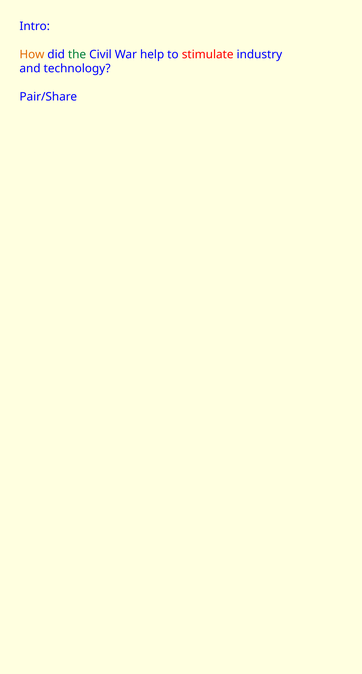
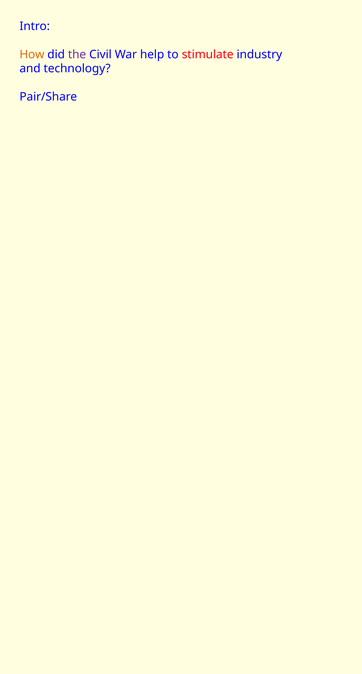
the colour: green -> purple (77, 54)
